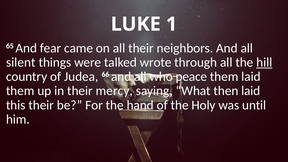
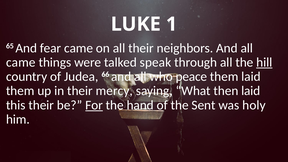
silent: silent -> came (21, 62)
wrote: wrote -> speak (156, 62)
For underline: none -> present (94, 105)
Holy: Holy -> Sent (204, 105)
until: until -> holy (254, 105)
